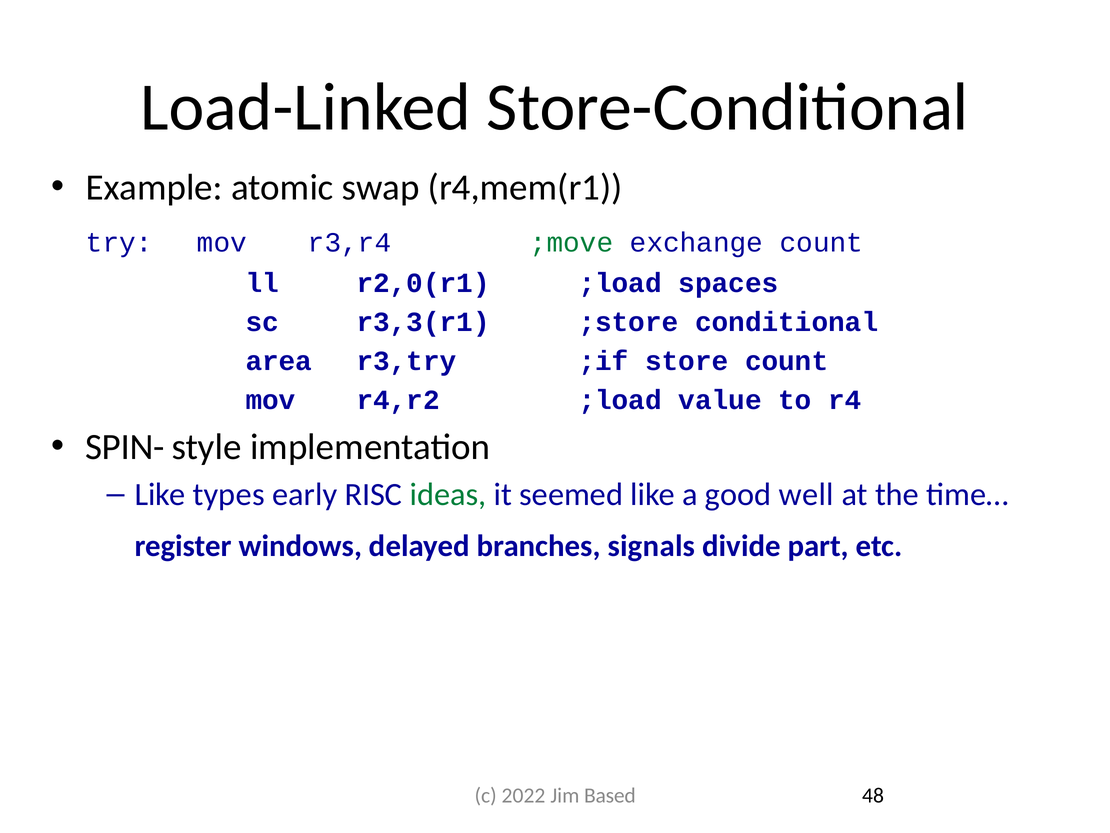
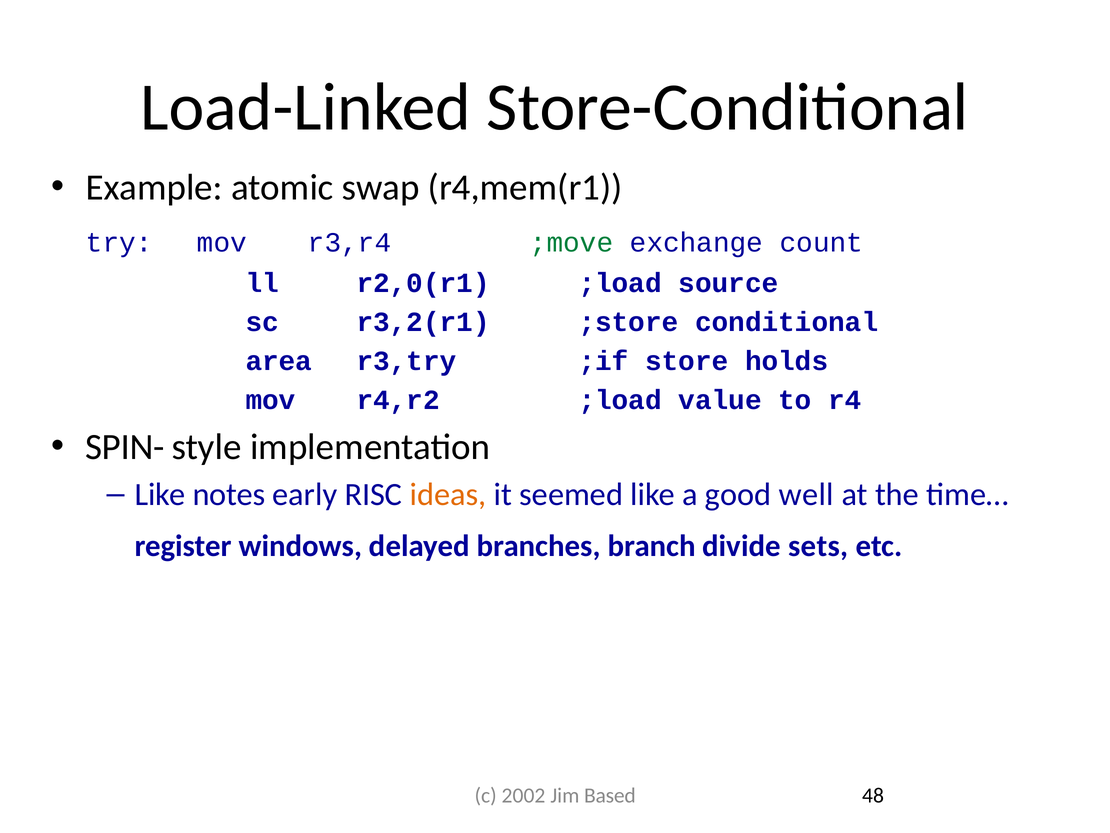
spaces: spaces -> source (728, 283)
r3,3(r1: r3,3(r1 -> r3,2(r1 (423, 322)
store count: count -> holds (787, 361)
types: types -> notes (229, 494)
ideas colour: green -> orange (448, 494)
signals: signals -> branch (652, 546)
part: part -> sets (818, 546)
2022: 2022 -> 2002 (524, 795)
